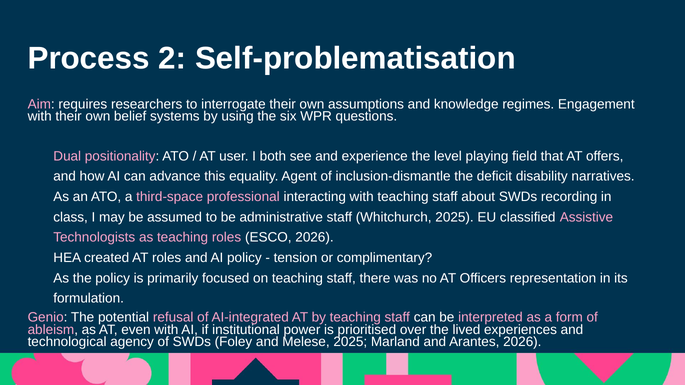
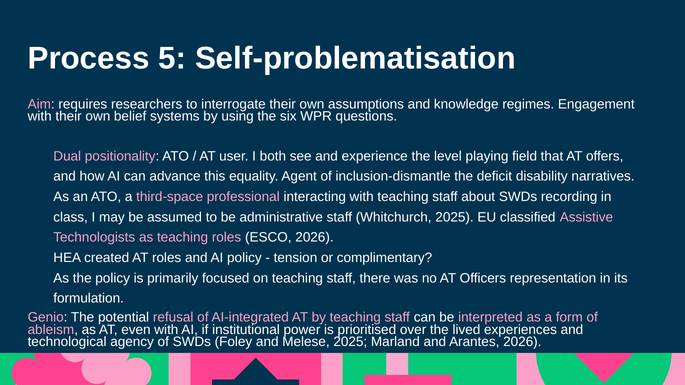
2: 2 -> 5 (172, 58)
